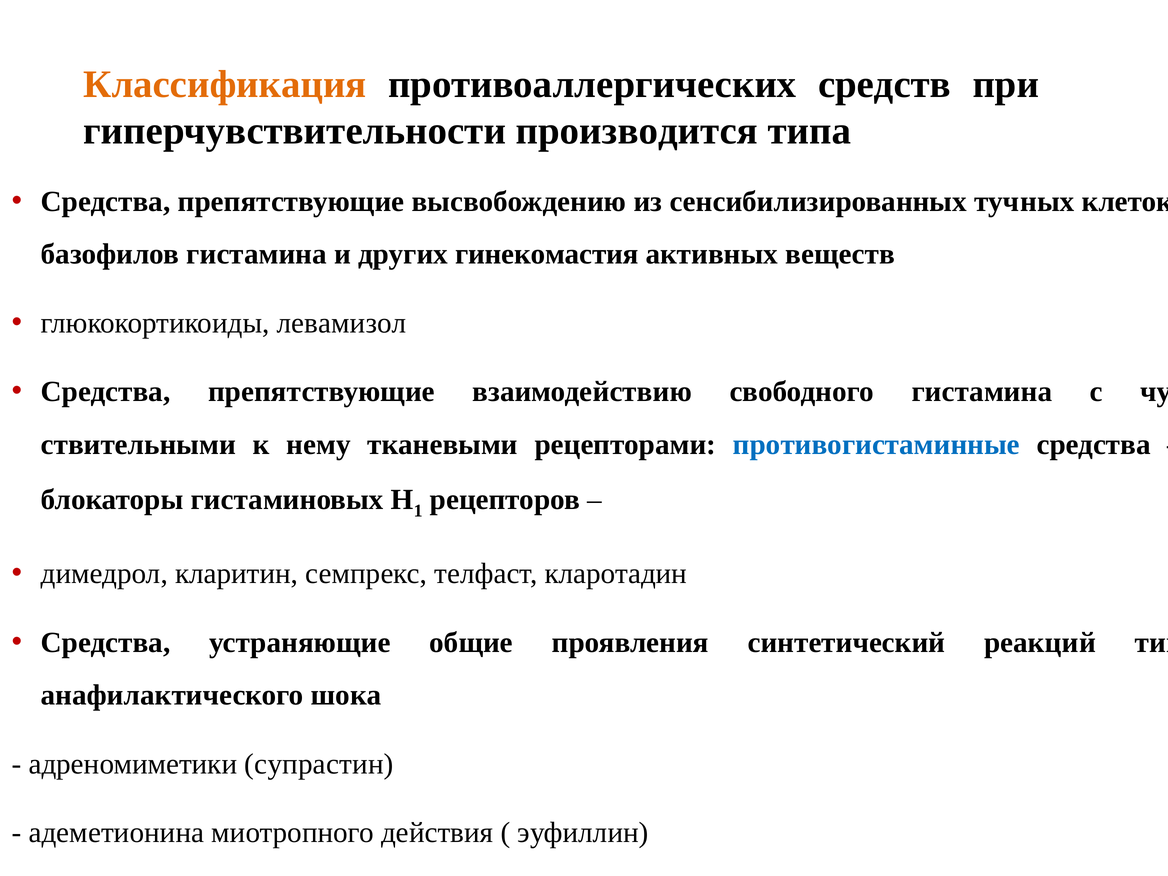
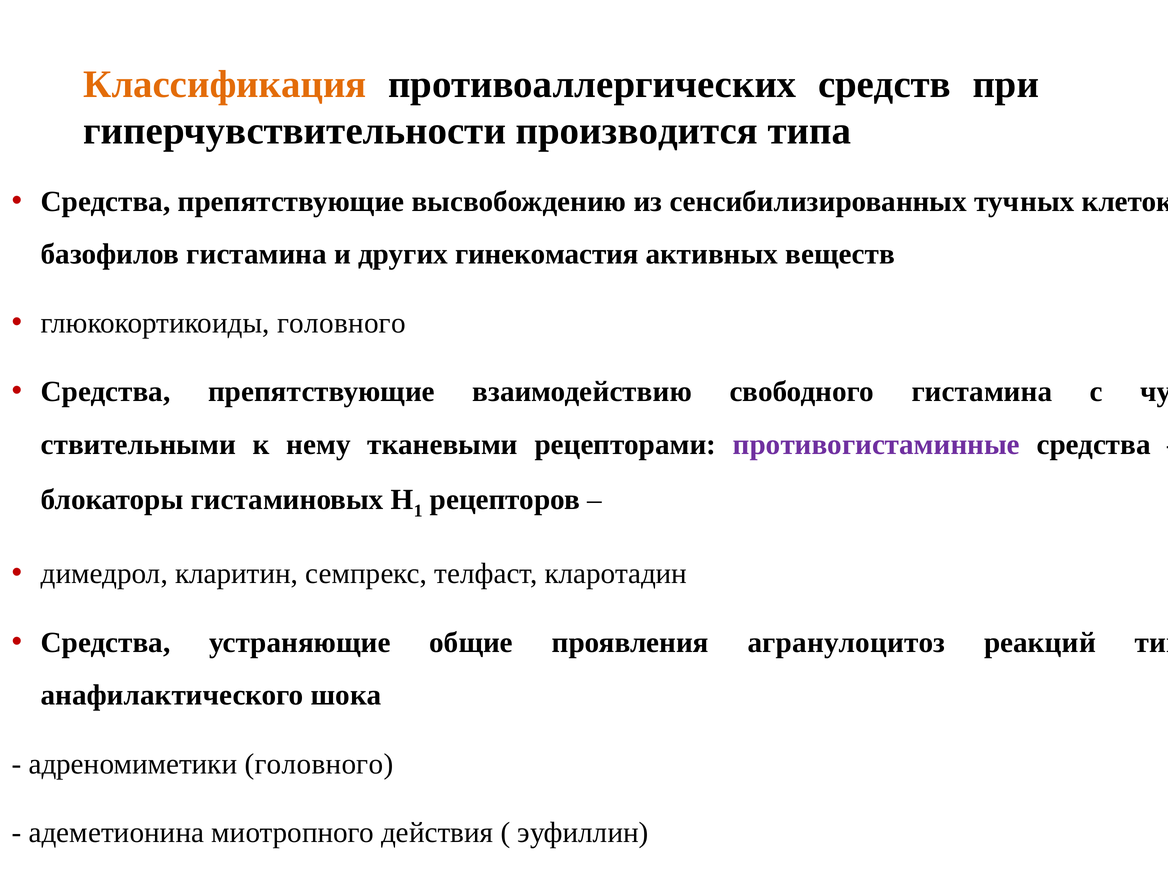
глюкокортикоиды левамизол: левамизол -> головного (341, 323)
противогистаминные colour: blue -> purple (876, 444)
синтетический: синтетический -> агранулоцитоз (846, 643)
адреномиметики супрастин: супрастин -> головного (319, 764)
